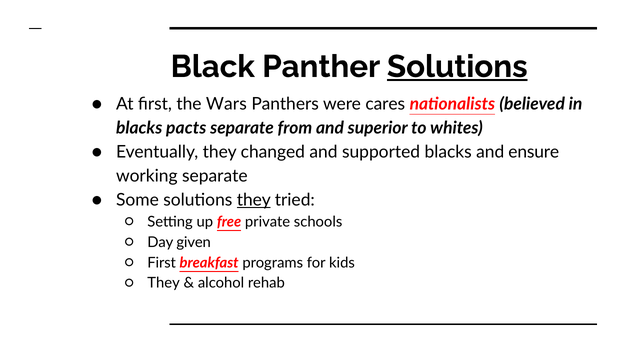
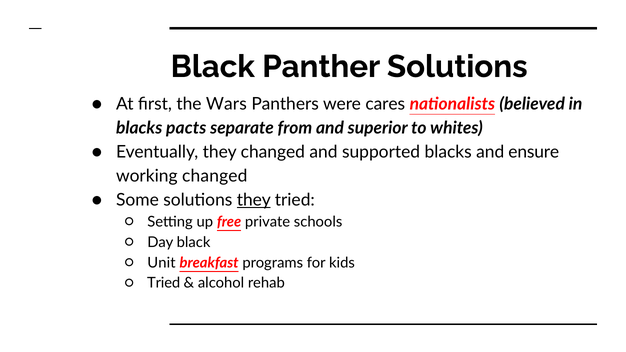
Solutions underline: present -> none (457, 67)
working separate: separate -> changed (215, 176)
Day given: given -> black (194, 242)
First: First -> Unit (161, 263)
They: They -> Tried (164, 283)
